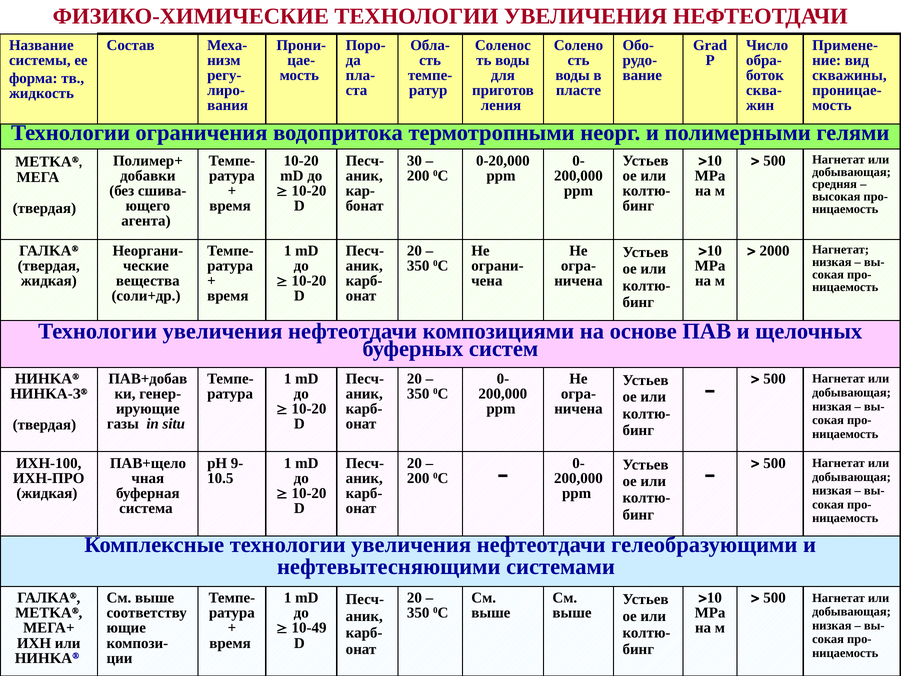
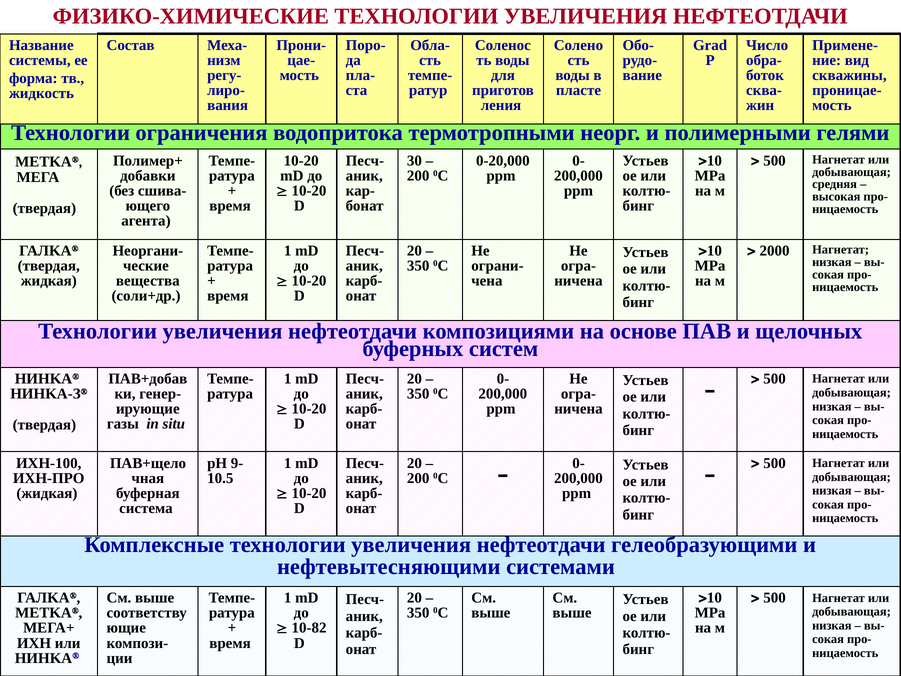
10-49: 10-49 -> 10-82 (309, 628)
